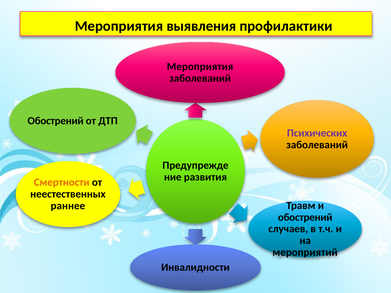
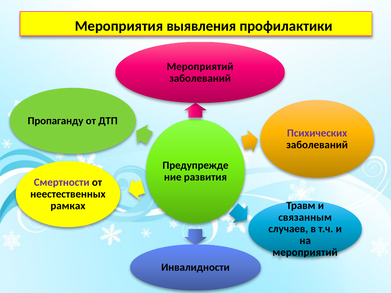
Мероприятия: Мероприятия -> Мероприятий (200, 67)
Обострений: Обострений -> Пропаганду (56, 121)
Смертности colour: orange -> purple (62, 182)
раннее: раннее -> рамках (68, 206)
обострений: обострений -> связанным (305, 217)
